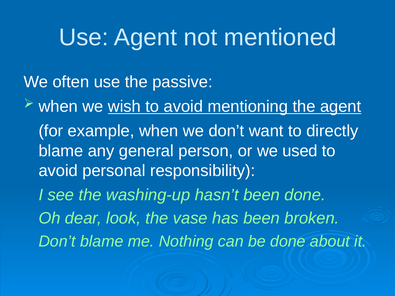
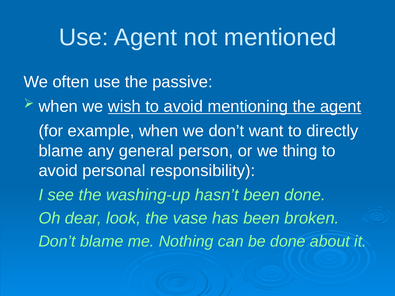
used: used -> thing (300, 151)
